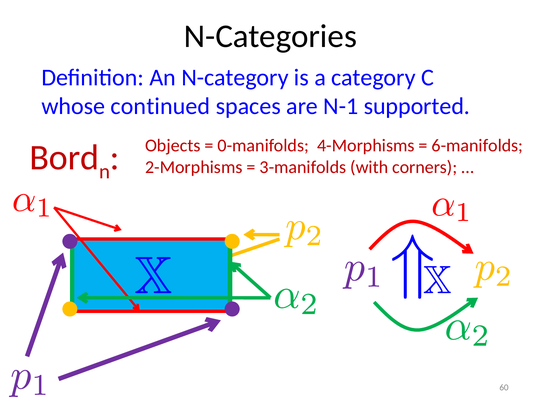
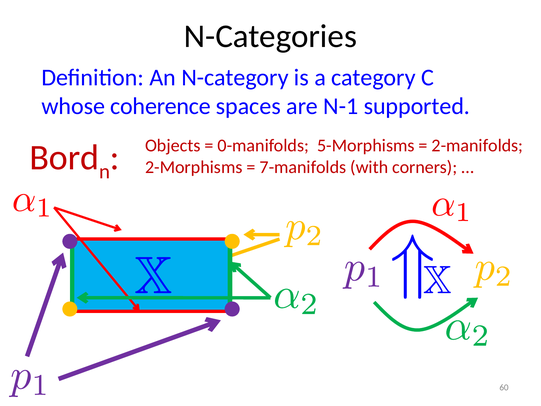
continued: continued -> coherence (161, 106)
4-Morphisms: 4-Morphisms -> 5-Morphisms (366, 145)
6-manifolds: 6-manifolds -> 2-manifolds (477, 145)
3-manifolds: 3-manifolds -> 7-manifolds (303, 167)
